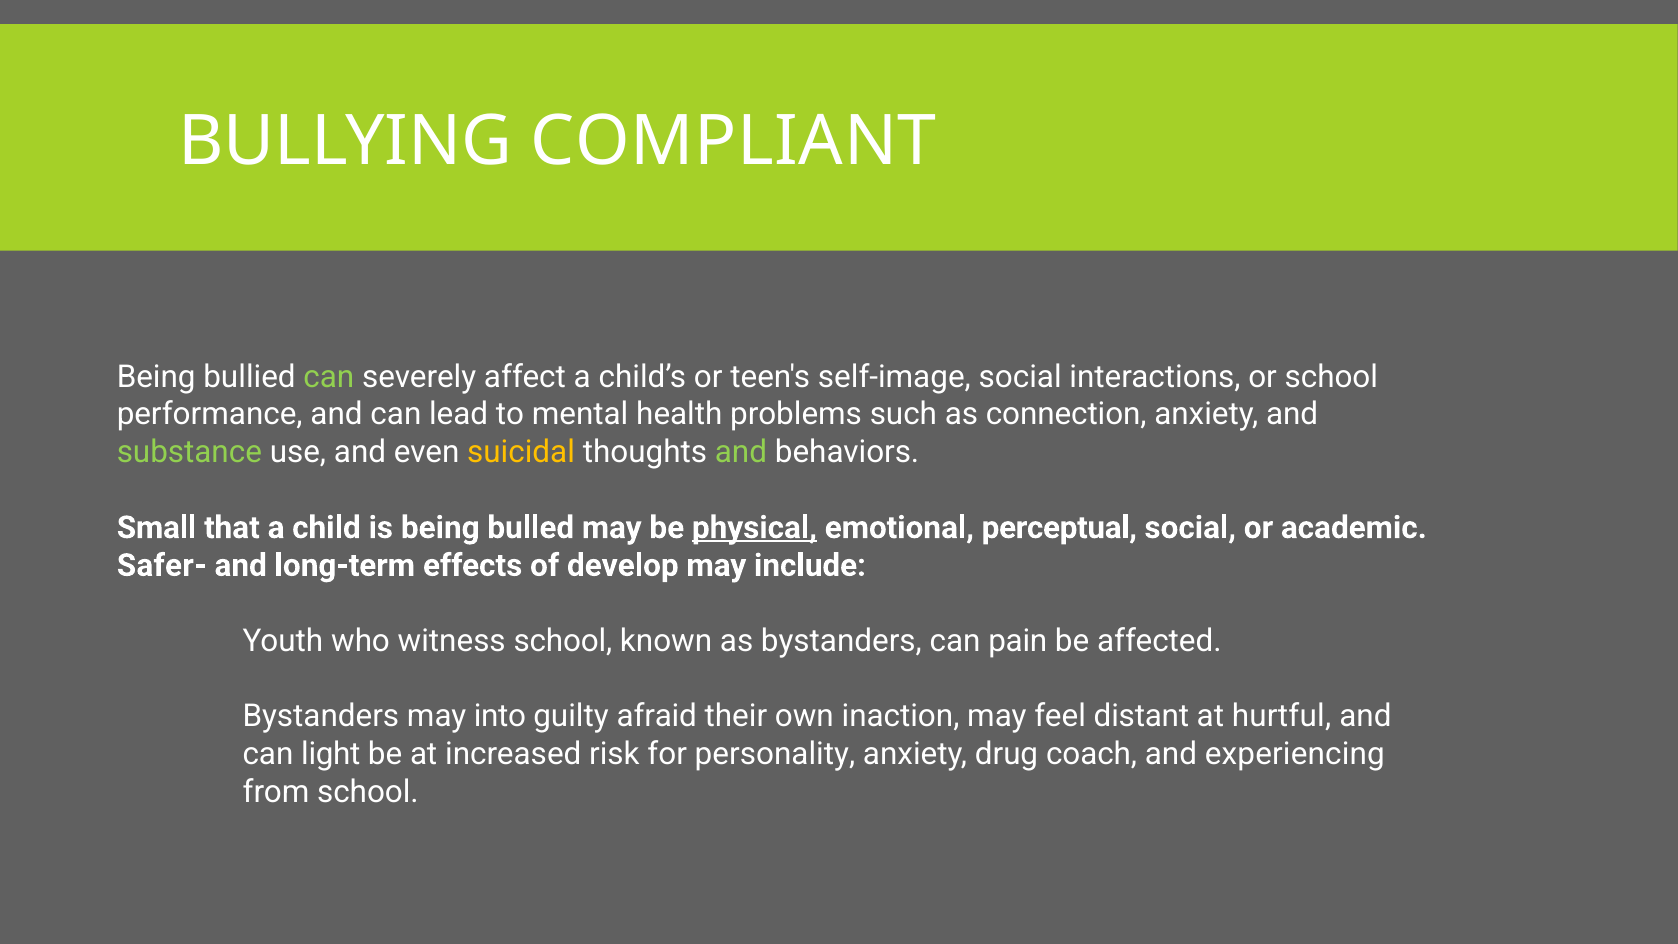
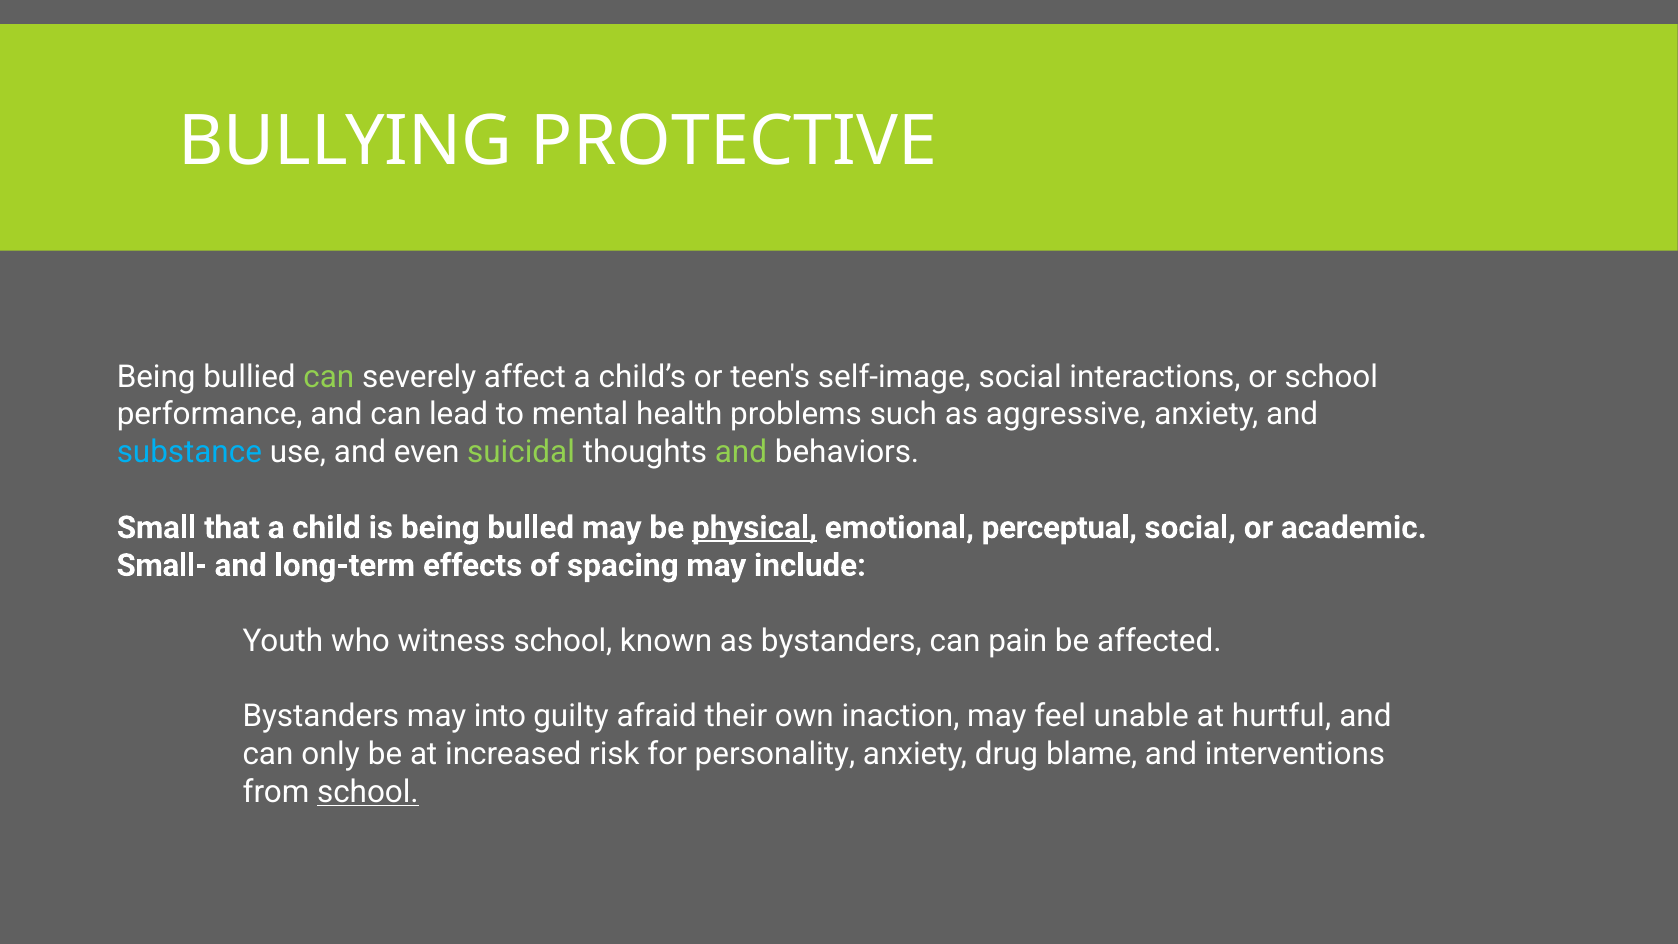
COMPLIANT: COMPLIANT -> PROTECTIVE (734, 141)
connection: connection -> aggressive (1066, 414)
substance colour: light green -> light blue (189, 452)
suicidal colour: yellow -> light green (521, 452)
Safer-: Safer- -> Small- (162, 565)
develop: develop -> spacing (623, 565)
distant: distant -> unable (1141, 716)
light: light -> only (331, 754)
coach: coach -> blame (1092, 754)
experiencing: experiencing -> interventions (1295, 754)
school underline: none -> present (368, 792)
